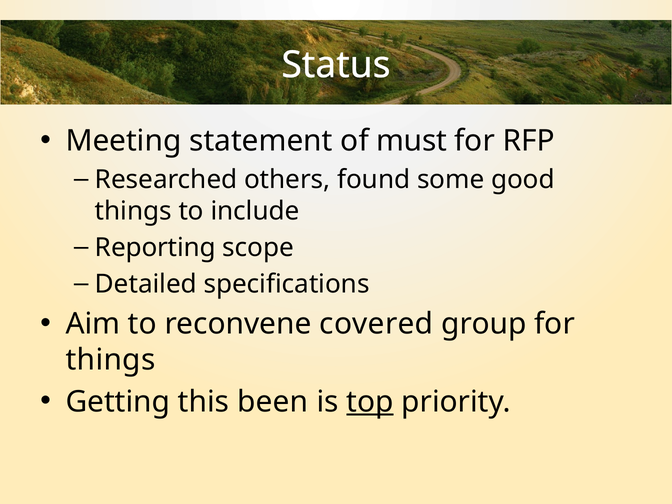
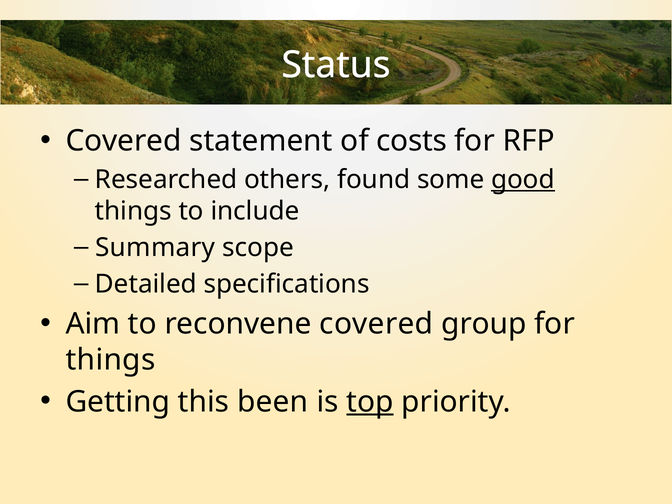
Meeting: Meeting -> Covered (124, 141)
must: must -> costs (412, 141)
good underline: none -> present (523, 180)
Reporting: Reporting -> Summary (155, 248)
